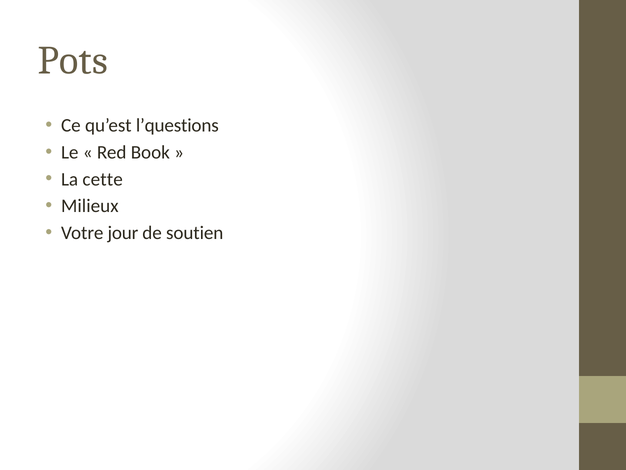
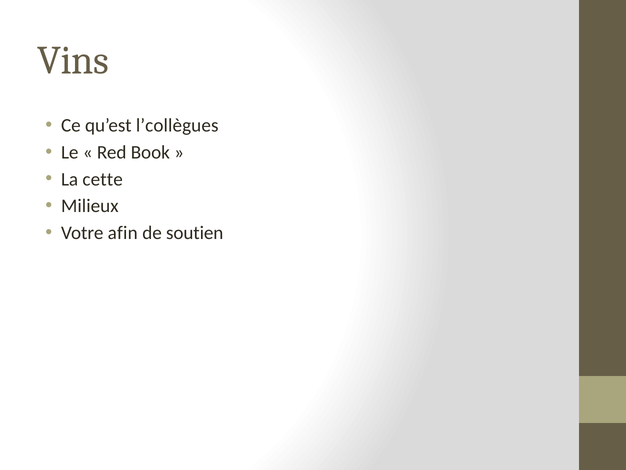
Pots: Pots -> Vins (73, 61)
l’questions: l’questions -> l’collègues (177, 125)
jour: jour -> afin (123, 233)
